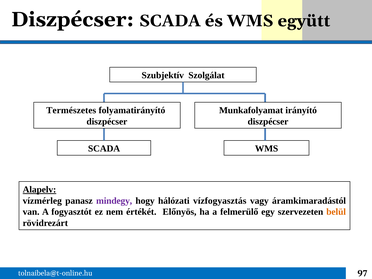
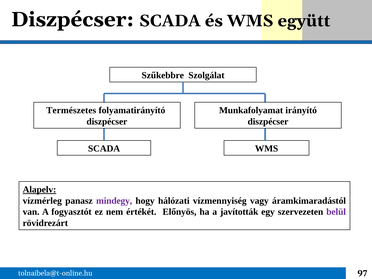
Szubjektív: Szubjektív -> Szűkebbre (163, 75)
vízfogyasztás: vízfogyasztás -> vízmennyiség (220, 201)
felmerülő: felmerülő -> javították (239, 212)
belül colour: orange -> purple (336, 212)
